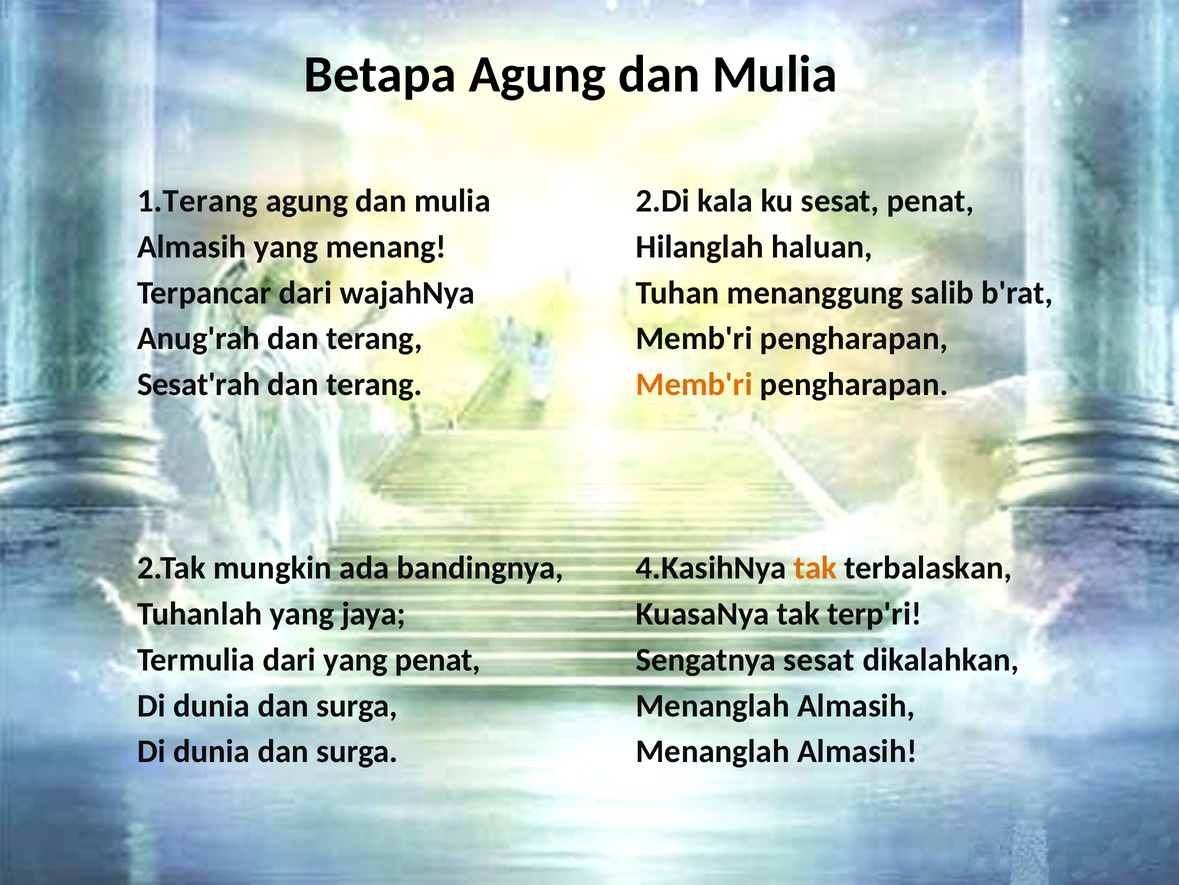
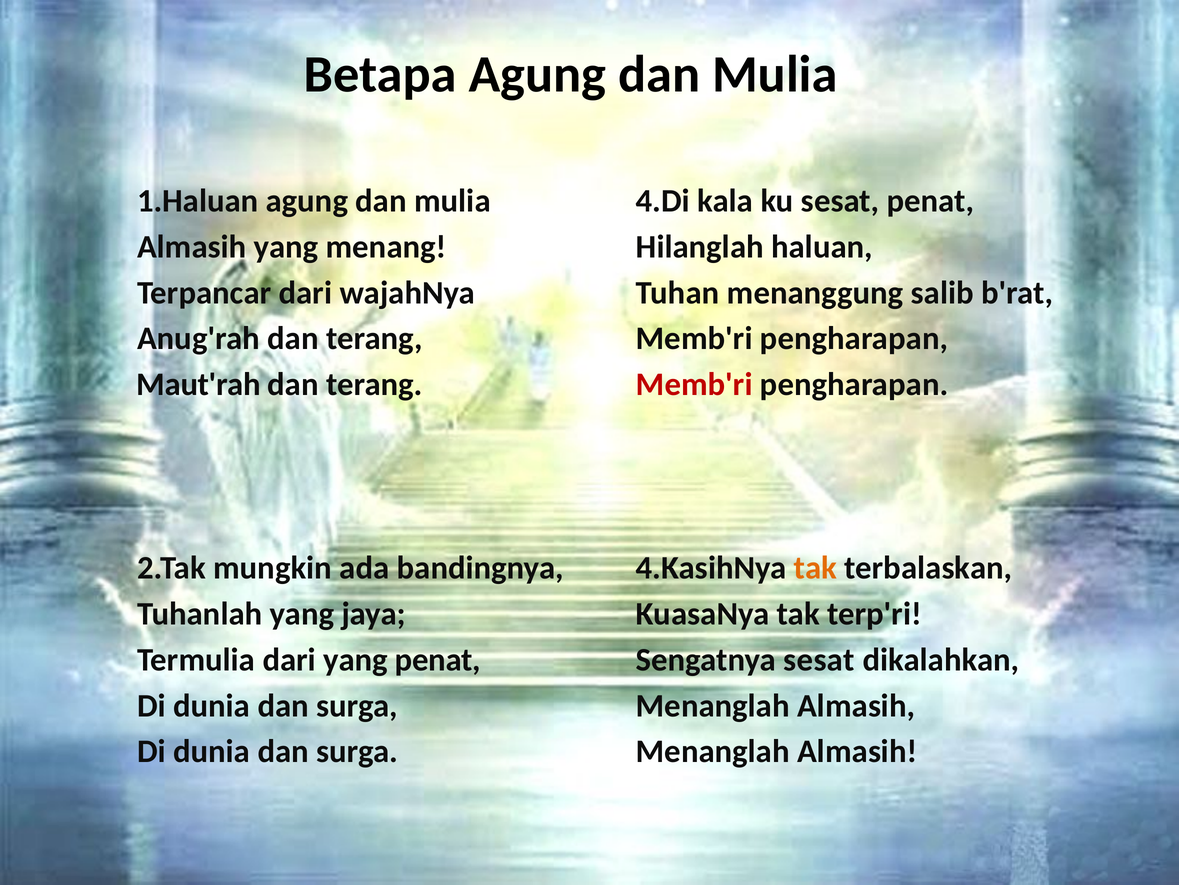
1.Terang: 1.Terang -> 1.Haluan (198, 201)
2.Di: 2.Di -> 4.Di (663, 201)
Sesat'rah: Sesat'rah -> Maut'rah (199, 384)
Memb'ri colour: orange -> red (694, 384)
